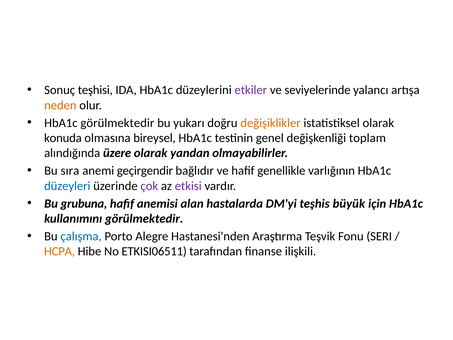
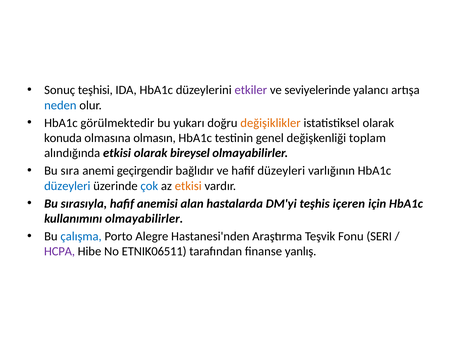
neden colour: orange -> blue (60, 105)
bireysel: bireysel -> olmasın (155, 138)
alındığında üzere: üzere -> etkisi (117, 153)
yandan: yandan -> bireysel (190, 153)
hafif genellikle: genellikle -> düzeyleri (281, 171)
çok colour: purple -> blue (149, 186)
etkisi colour: purple -> orange (188, 186)
grubuna: grubuna -> sırasıyla (84, 203)
büyük: büyük -> içeren (349, 203)
kullanımını görülmektedir: görülmektedir -> olmayabilirler (144, 219)
HCPA colour: orange -> purple (60, 251)
ETKISI06511: ETKISI06511 -> ETNIK06511 (154, 251)
ilişkili: ilişkili -> yanlış (301, 251)
